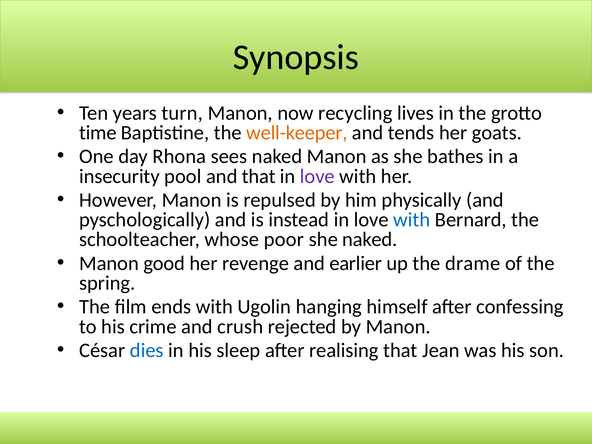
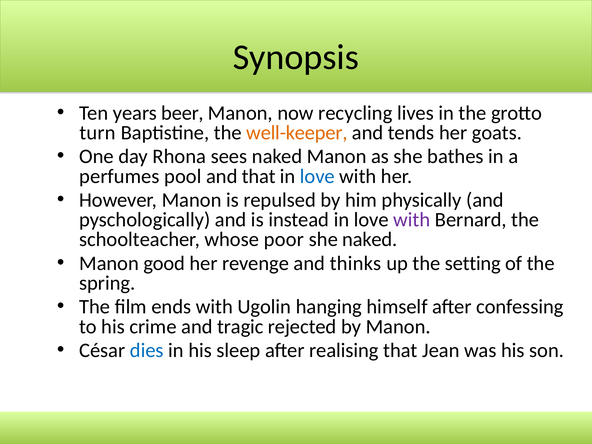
turn: turn -> beer (182, 113)
time: time -> turn (98, 133)
insecurity: insecurity -> perfumes (119, 176)
love colour: purple -> blue (317, 176)
with colour: blue -> purple (412, 220)
earlier: earlier -> thinks (356, 263)
drame: drame -> setting (473, 263)
crush: crush -> tragic (240, 327)
